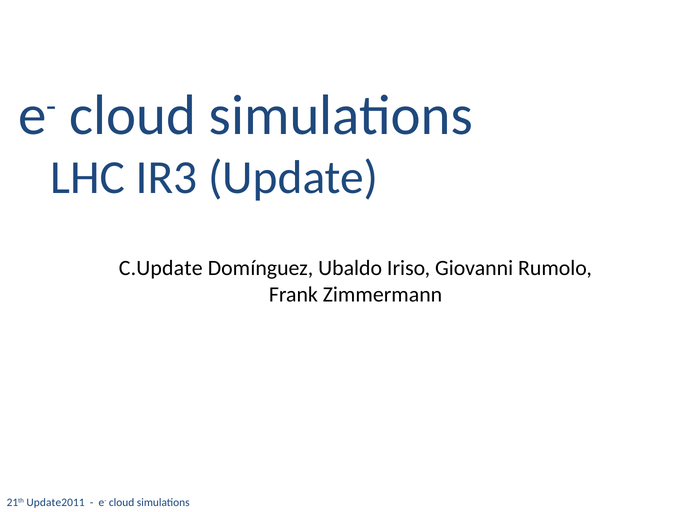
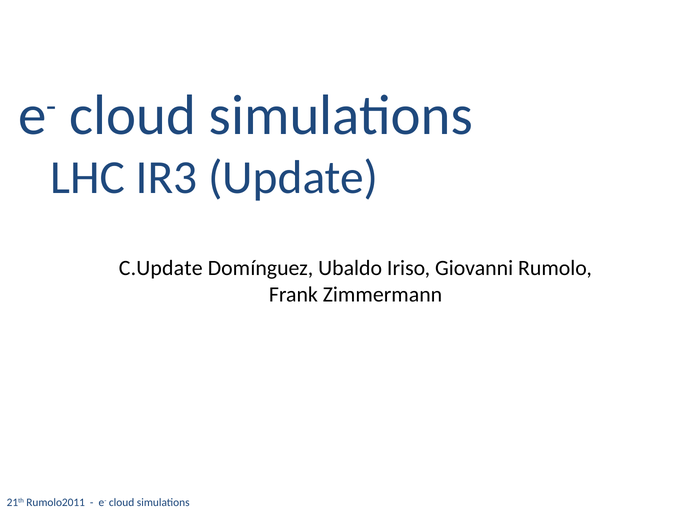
Update2011: Update2011 -> Rumolo2011 (56, 503)
